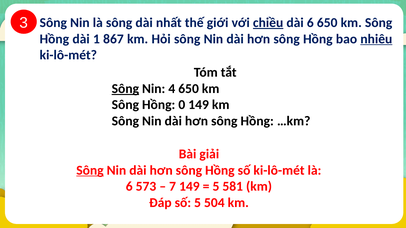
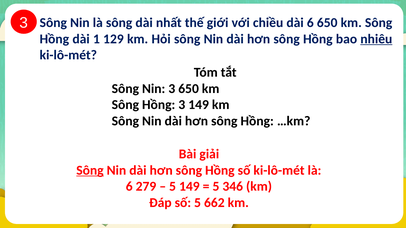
chiều underline: present -> none (268, 23)
867: 867 -> 129 (113, 39)
Sông underline: present -> none (125, 89)
Nin 4: 4 -> 3 (172, 89)
Hồng 0: 0 -> 3 (182, 105)
573: 573 -> 279 (146, 187)
7: 7 -> 5 (173, 187)
581: 581 -> 346 (233, 187)
504: 504 -> 662 (214, 203)
